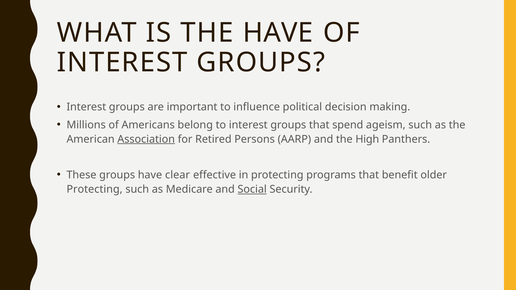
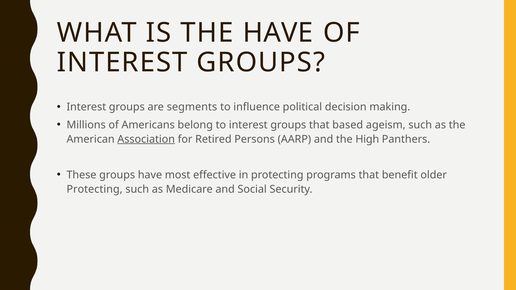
important: important -> segments (192, 107)
spend: spend -> based (348, 125)
clear: clear -> most (178, 175)
Social underline: present -> none (252, 189)
